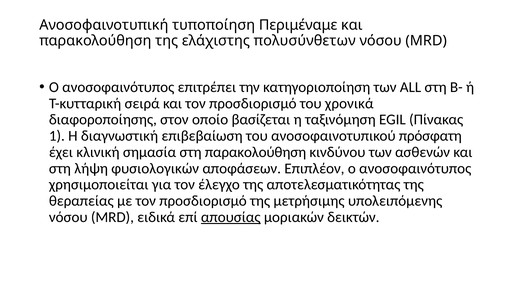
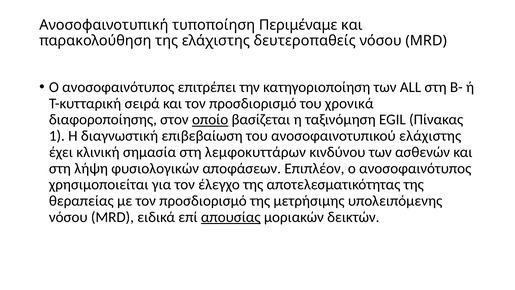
πολυσύνθετων: πολυσύνθετων -> δευτεροπαθείς (305, 41)
οποίο underline: none -> present (210, 120)
ανοσοφαινοτυπικού πρόσφατη: πρόσφατη -> ελάχιστης (430, 136)
στη παρακολούθηση: παρακολούθηση -> λεμφοκυττάρων (255, 152)
